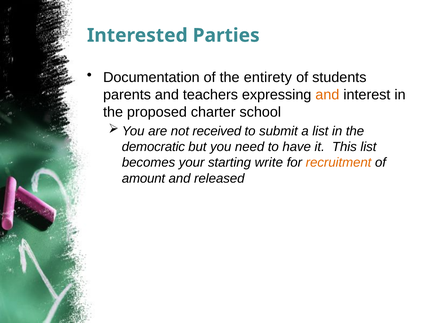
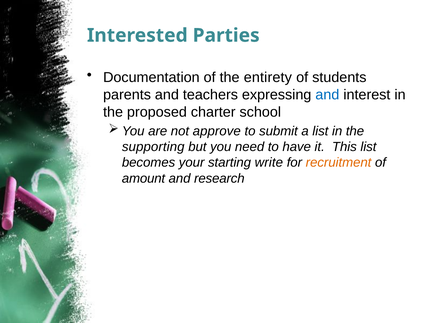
and colour: orange -> blue (327, 95)
received: received -> approve (217, 131)
democratic: democratic -> supporting (153, 147)
released: released -> research (219, 178)
